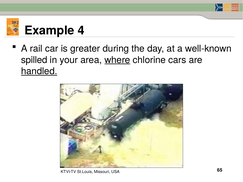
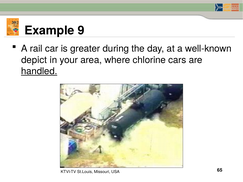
4: 4 -> 9 (81, 31)
spilled: spilled -> depict (34, 60)
where underline: present -> none (117, 60)
